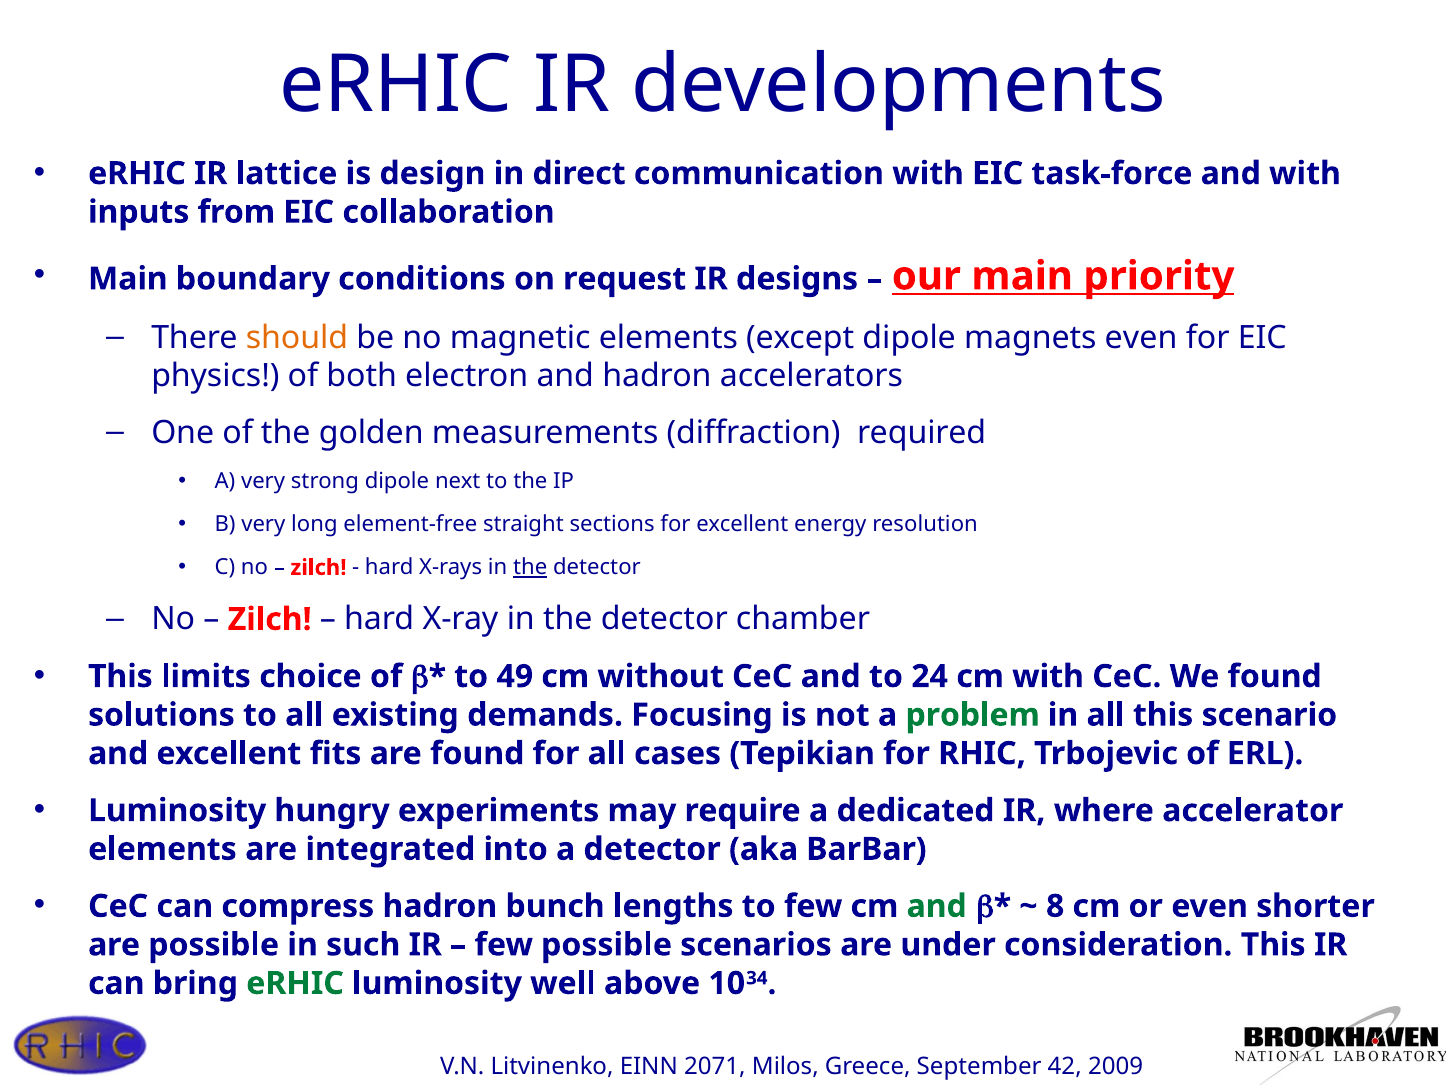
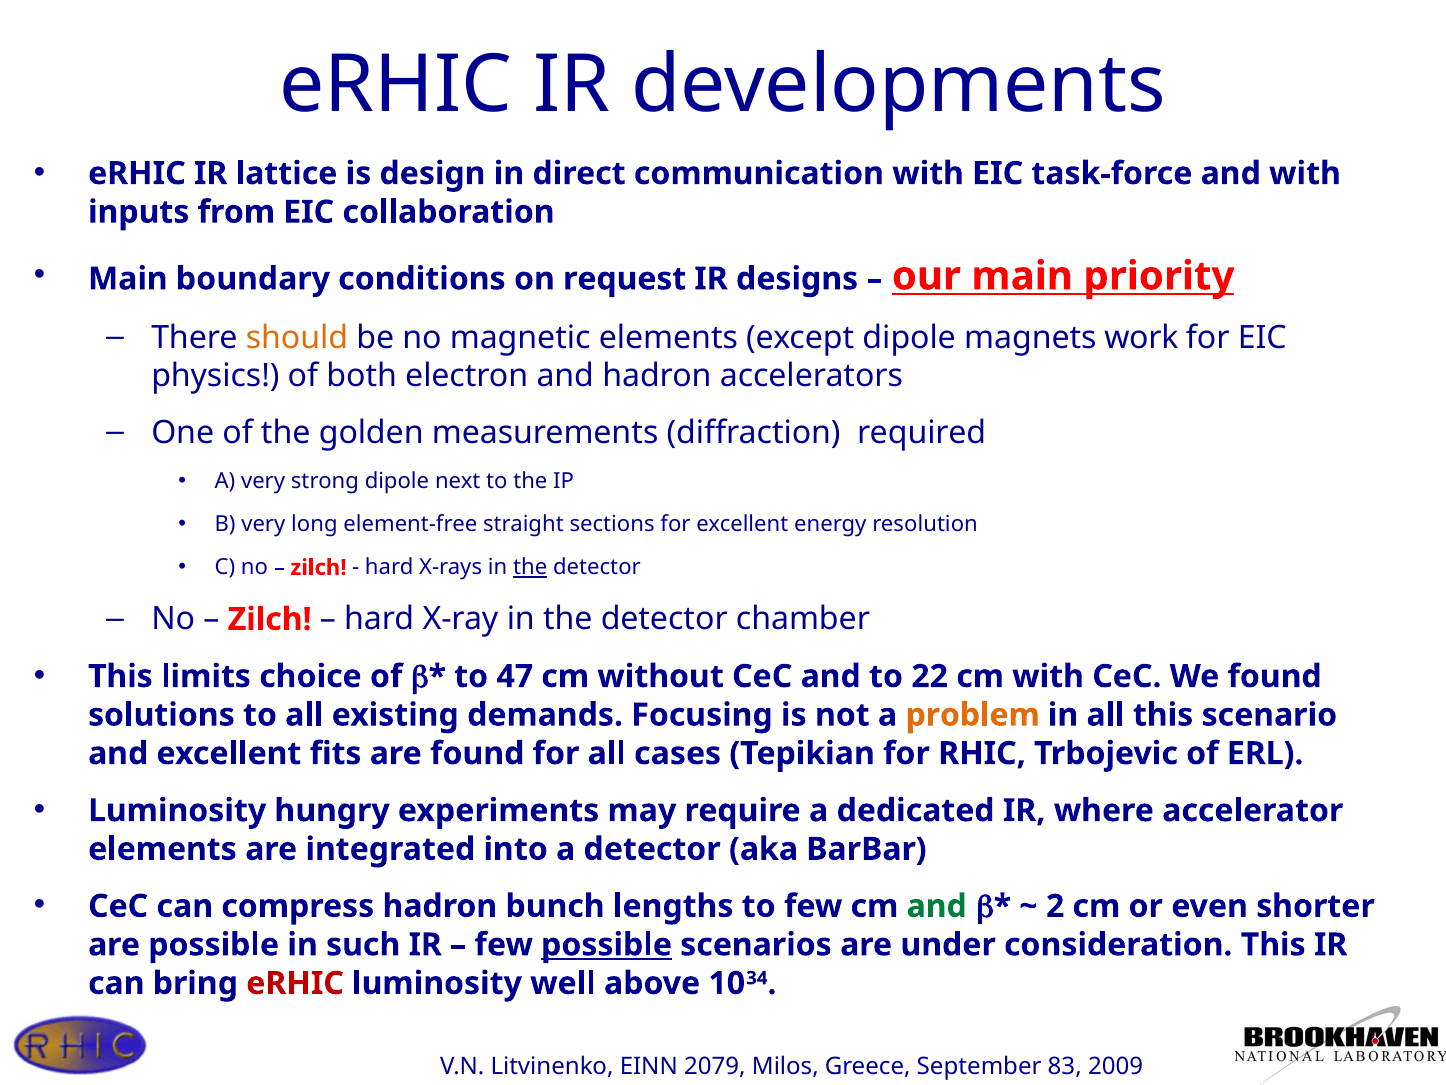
magnets even: even -> work (1141, 337)
49: 49 -> 47 (515, 676)
24: 24 -> 22 (930, 676)
problem colour: green -> orange (973, 715)
8: 8 -> 2 (1055, 906)
possible underline: none -> present (607, 944)
eRHIC colour: green -> red (295, 983)
2071: 2071 -> 2079 (715, 1066)
42: 42 -> 83 (1065, 1066)
